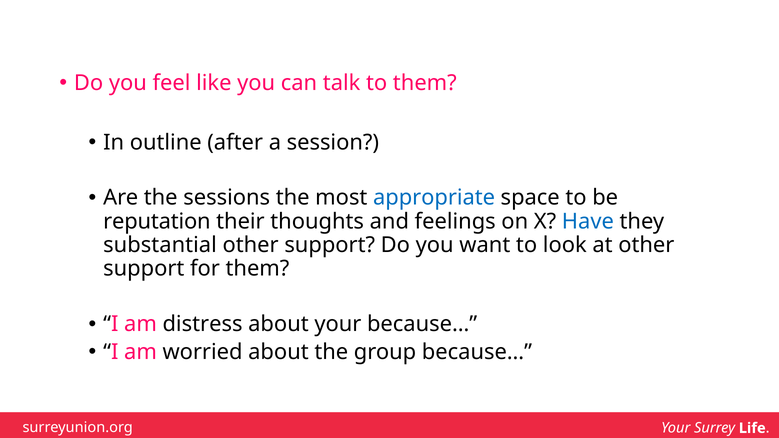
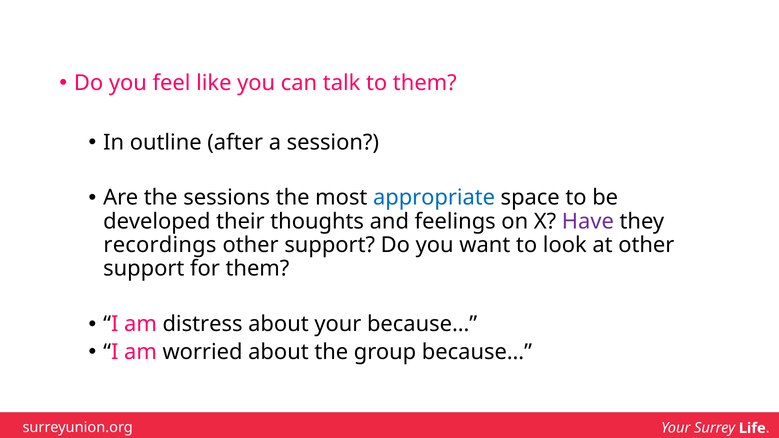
reputation: reputation -> developed (157, 221)
Have colour: blue -> purple (588, 221)
substantial: substantial -> recordings (160, 245)
